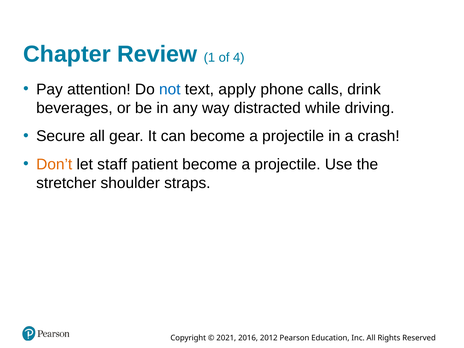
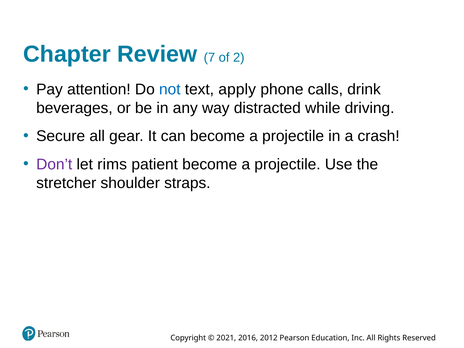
1: 1 -> 7 (209, 58)
4: 4 -> 2 (239, 58)
Don’t colour: orange -> purple (54, 164)
staff: staff -> rims (112, 164)
